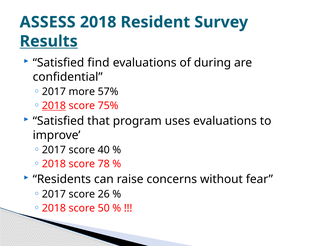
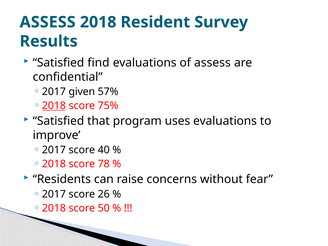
Results underline: present -> none (49, 41)
of during: during -> assess (212, 63)
more: more -> given (82, 92)
